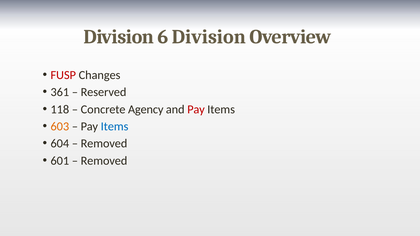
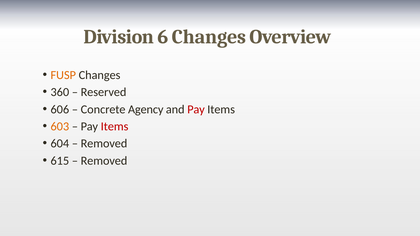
6 Division: Division -> Changes (209, 37)
FUSP colour: red -> orange (63, 75)
361: 361 -> 360 (60, 92)
118: 118 -> 606 (60, 109)
Items colour: blue -> red (115, 127)
601: 601 -> 615 (60, 161)
